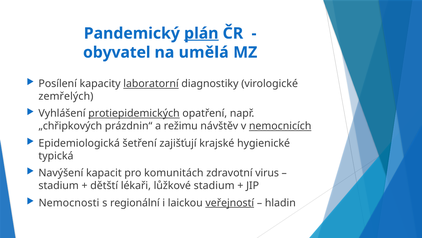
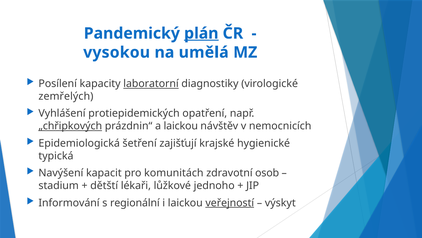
obyvatel: obyvatel -> vysokou (117, 52)
protiepidemických underline: present -> none (134, 113)
„chřipkových underline: none -> present (70, 126)
a režimu: režimu -> laickou (181, 126)
nemocnicích underline: present -> none (280, 126)
virus: virus -> osob (267, 173)
lůžkové stadium: stadium -> jednoho (214, 185)
Nemocnosti: Nemocnosti -> Informování (69, 202)
hladin: hladin -> výskyt (280, 202)
